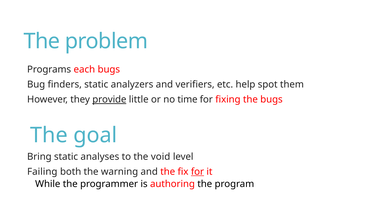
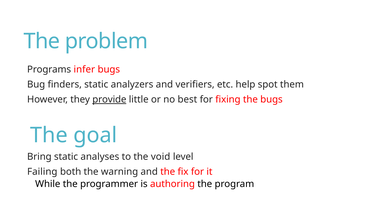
each: each -> infer (84, 69)
time: time -> best (187, 99)
for underline: present -> none (197, 172)
